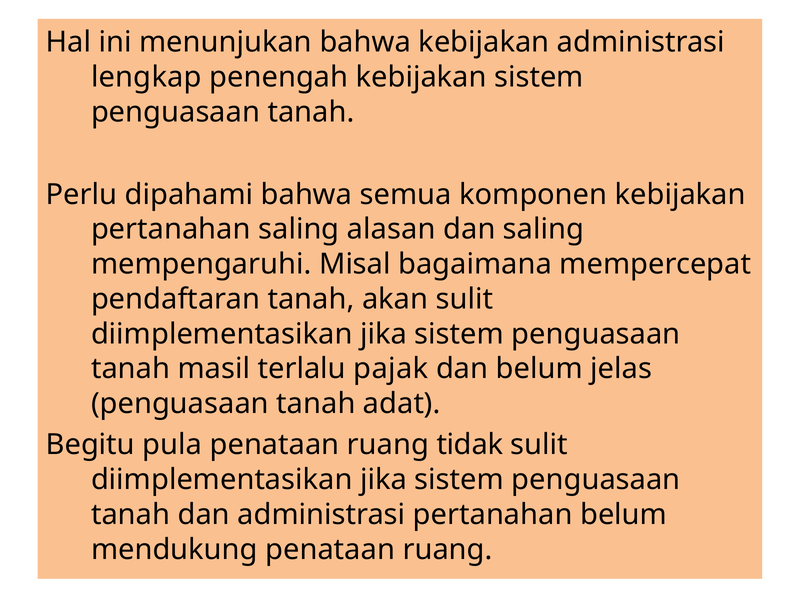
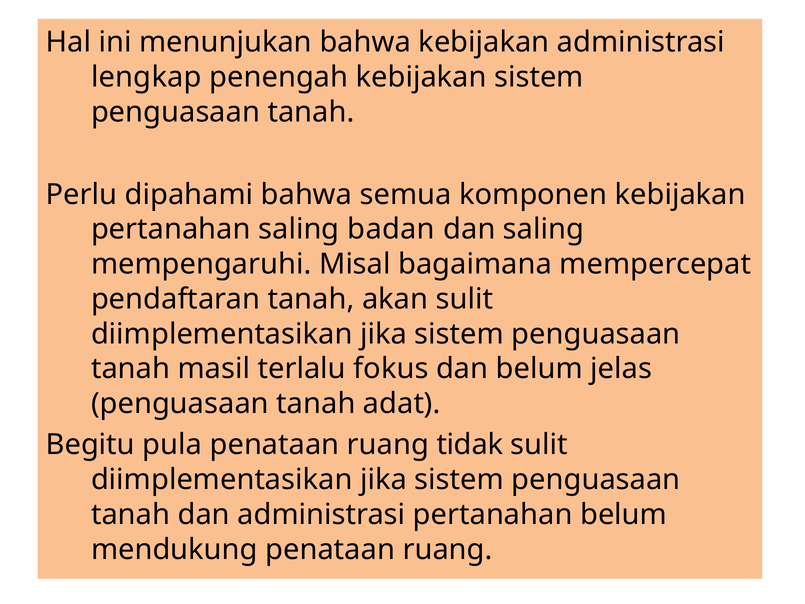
alasan: alasan -> badan (391, 229)
pajak: pajak -> fokus (391, 369)
